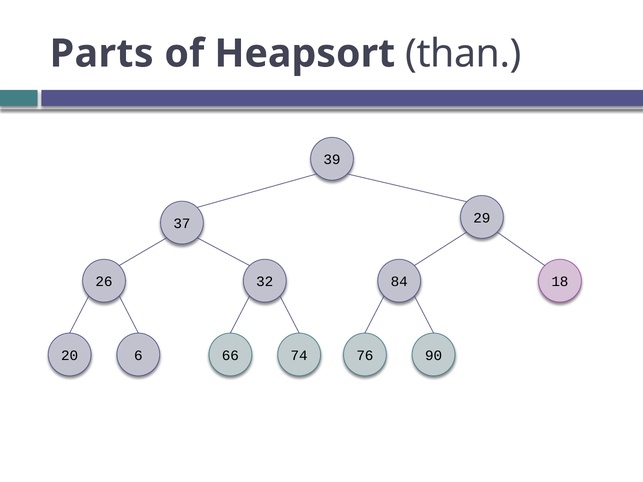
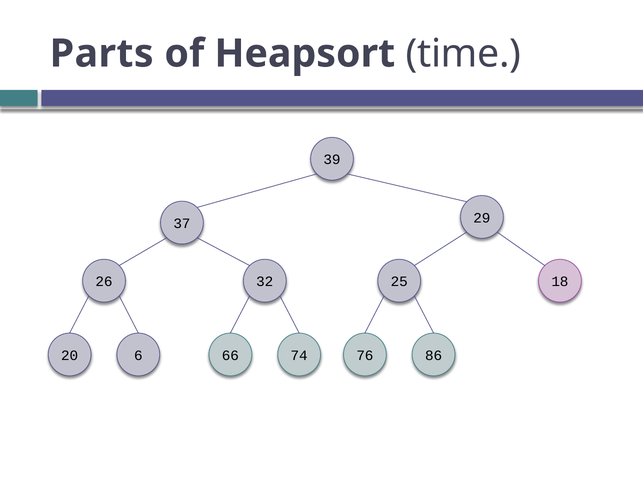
than: than -> time (463, 54)
84: 84 -> 25 (399, 282)
90: 90 -> 86 (434, 356)
